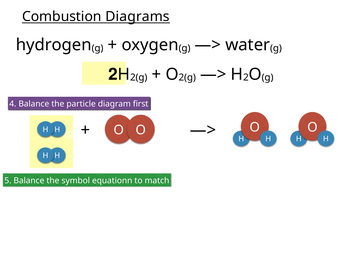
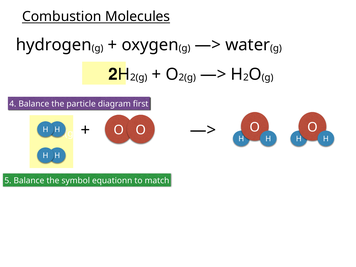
Diagrams: Diagrams -> Molecules (138, 17)
